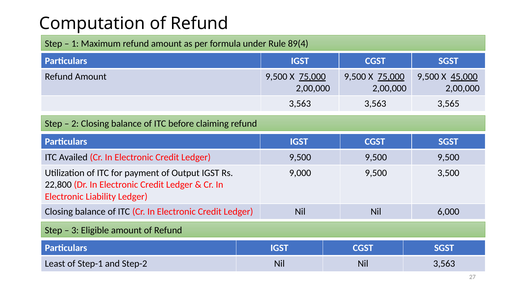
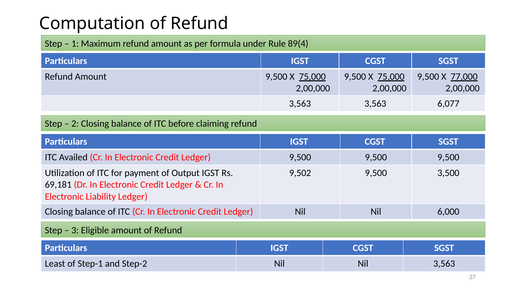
45,000: 45,000 -> 77,000 (464, 76)
3,565: 3,565 -> 6,077 (448, 103)
9,000: 9,000 -> 9,502 (300, 173)
22,800: 22,800 -> 69,181 (58, 185)
